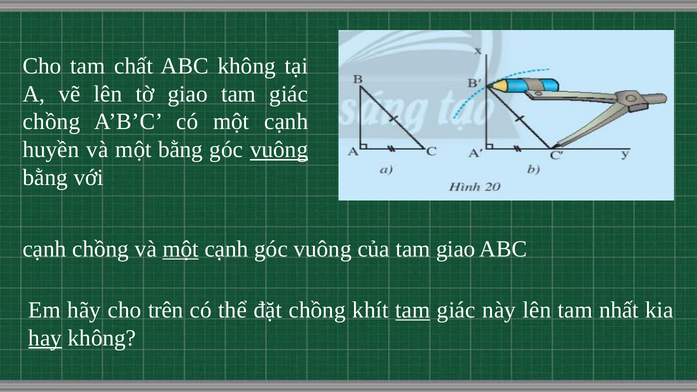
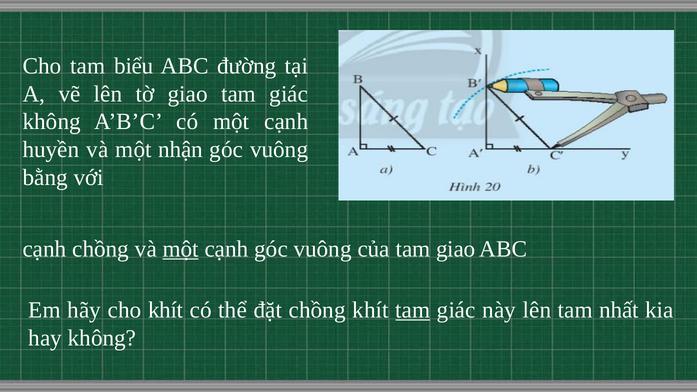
chất: chất -> biểu (134, 66)
ABC không: không -> đường (247, 66)
chồng: chồng -> không (52, 122)
một bằng: bằng -> nhận (181, 150)
vuông underline: present -> none (279, 150)
cho trên: trên -> khít (166, 310)
hay underline: present -> none (45, 338)
